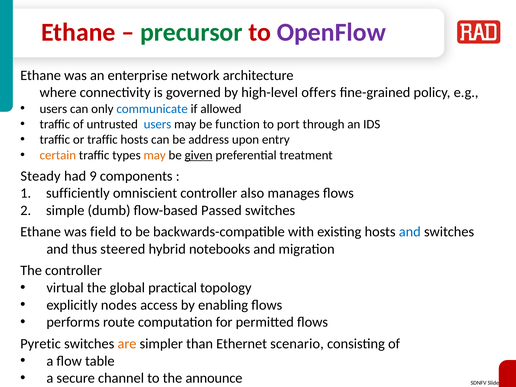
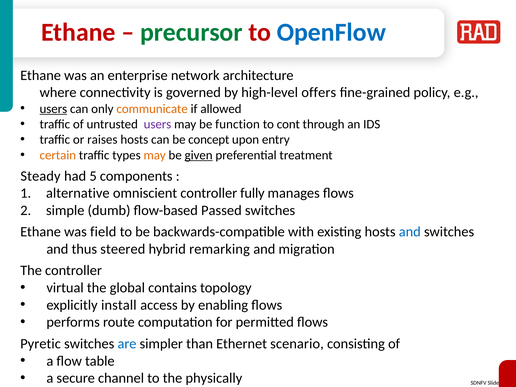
OpenFlow colour: purple -> blue (331, 32)
users underline: none -> present (53, 109)
communicate colour: blue -> orange (152, 109)
users colour: blue -> purple (157, 124)
port: port -> cont (288, 124)
or traffic: traffic -> raises (102, 140)
address: address -> concept (209, 140)
9: 9 -> 5 (93, 176)
sufficiently: sufficiently -> alternative (78, 193)
also: also -> fully (252, 193)
notebooks: notebooks -> remarking (220, 249)
practical: practical -> contains (173, 288)
nodes: nodes -> install (119, 305)
are colour: orange -> blue (127, 344)
announce: announce -> physically (214, 378)
